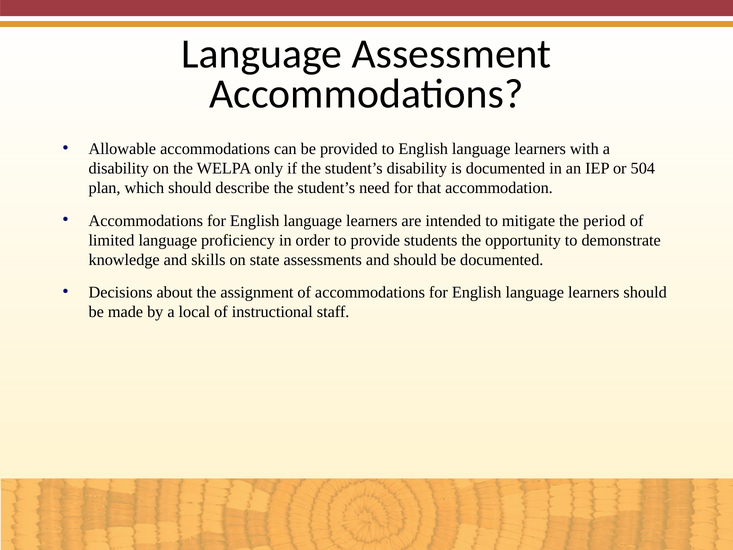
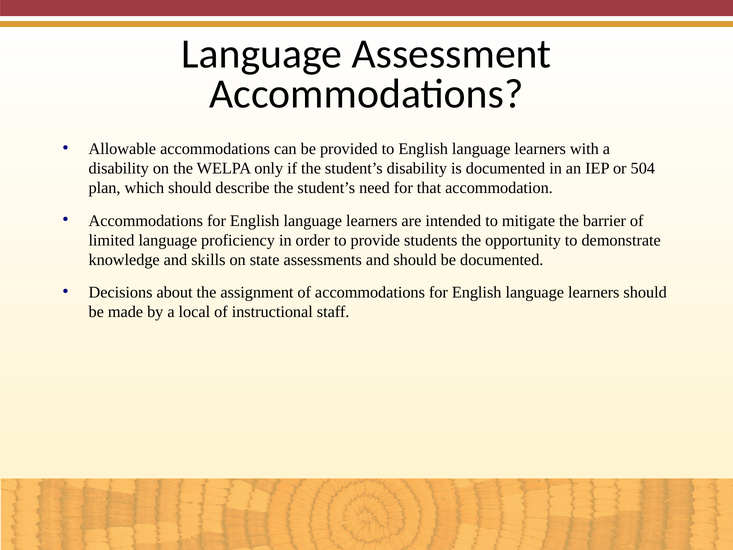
period: period -> barrier (604, 221)
